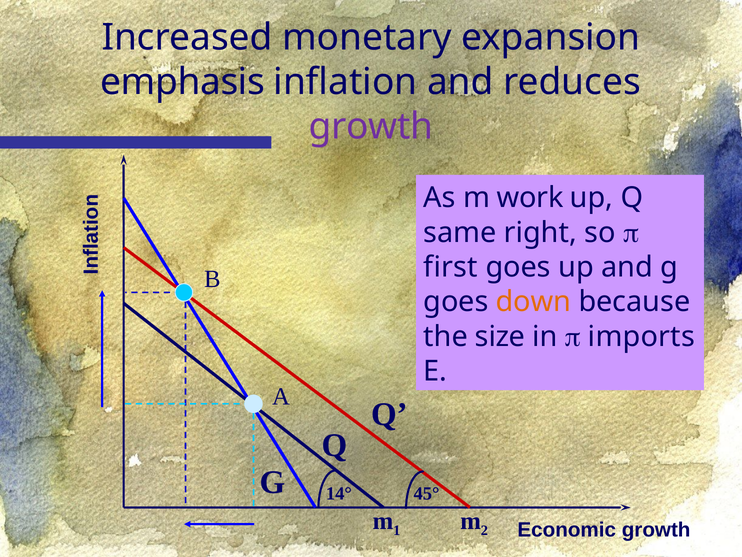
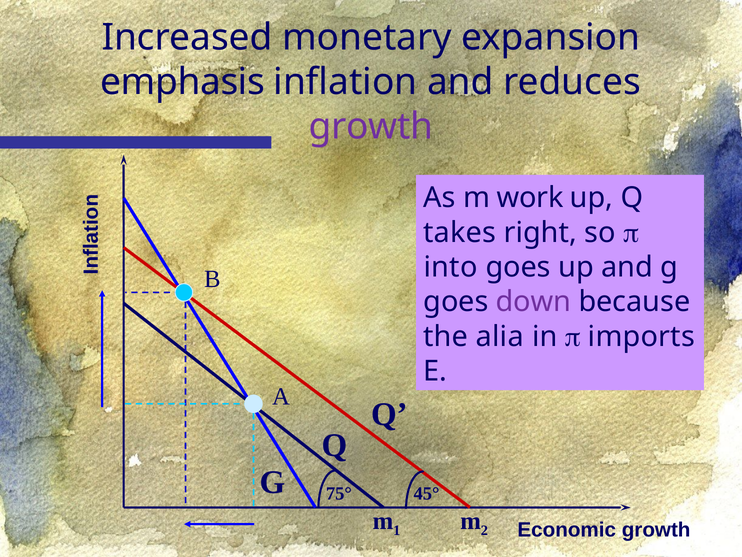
same: same -> takes (460, 232)
first: first -> into (451, 267)
down colour: orange -> purple (534, 302)
size: size -> alia (500, 336)
14°: 14° -> 75° (339, 493)
